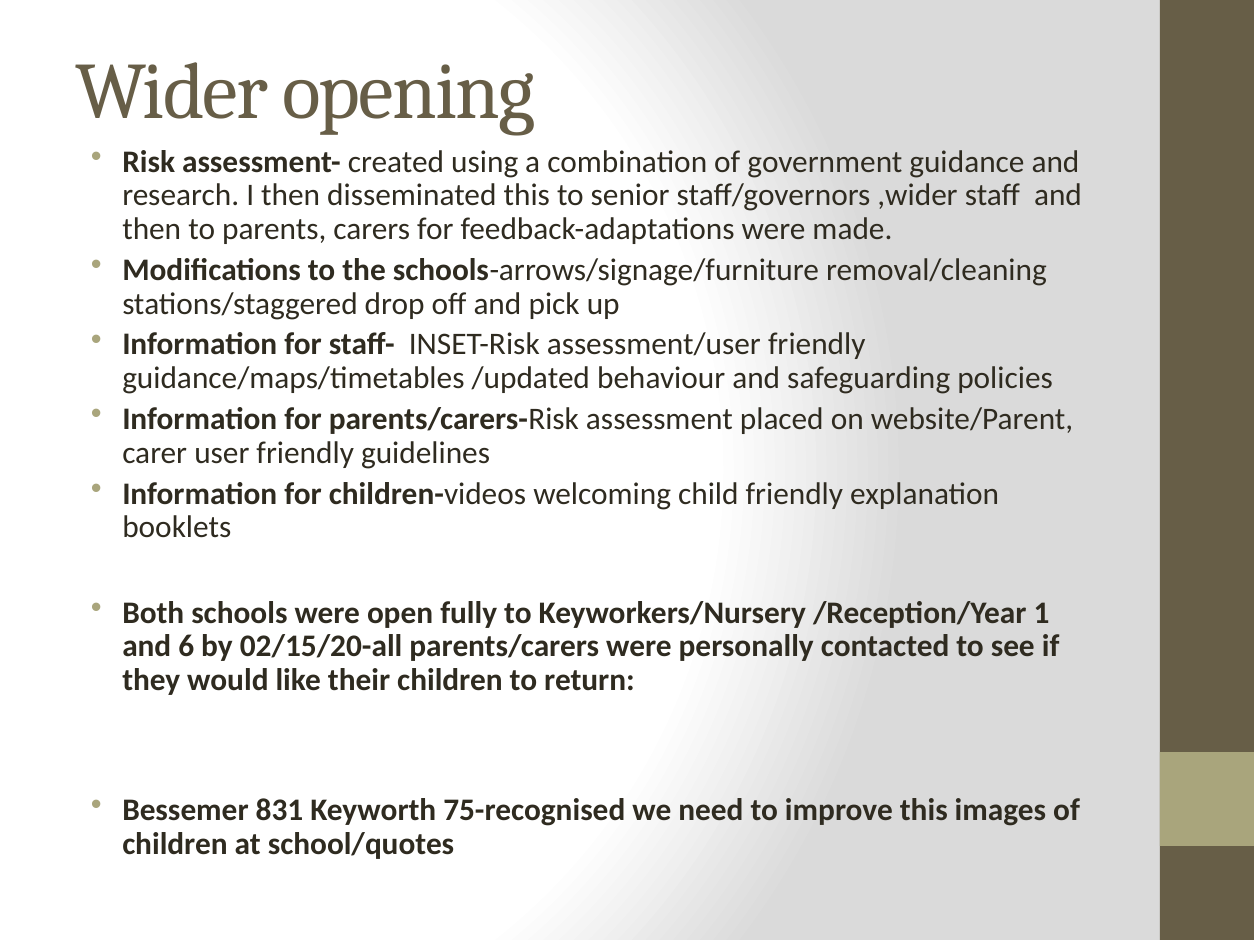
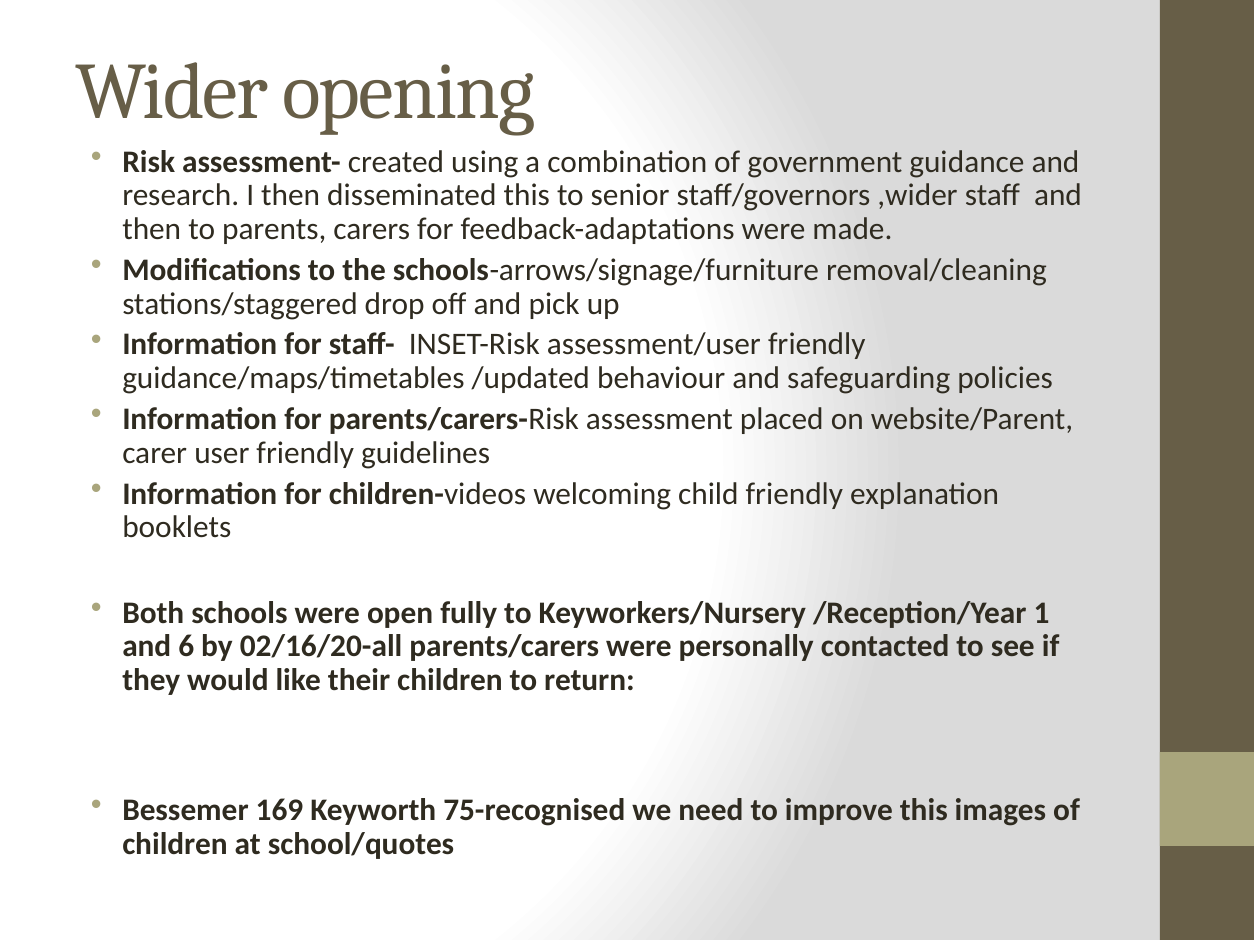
02/15/20-all: 02/15/20-all -> 02/16/20-all (321, 647)
831: 831 -> 169 (280, 811)
